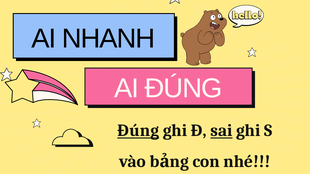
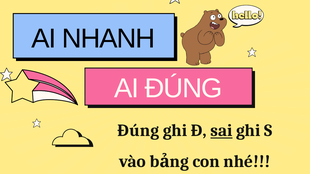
Đúng underline: present -> none (138, 131)
